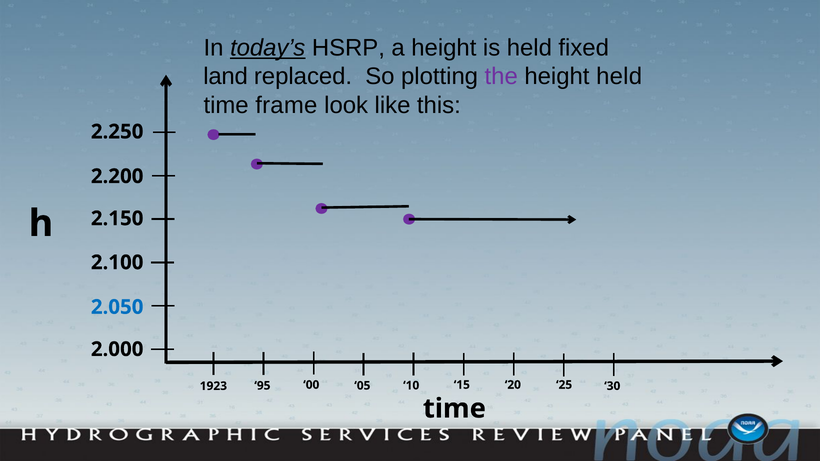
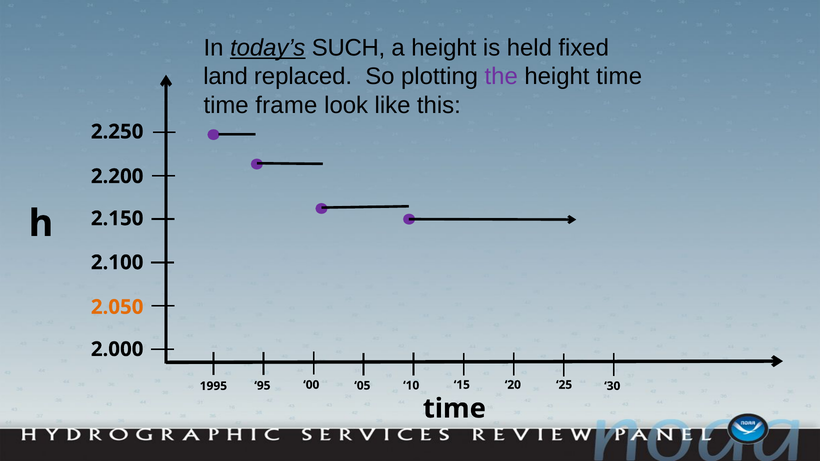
HSRP: HSRP -> SUCH (349, 48)
height held: held -> time (619, 77)
2.050 colour: blue -> orange (117, 307)
1923: 1923 -> 1995 (213, 386)
